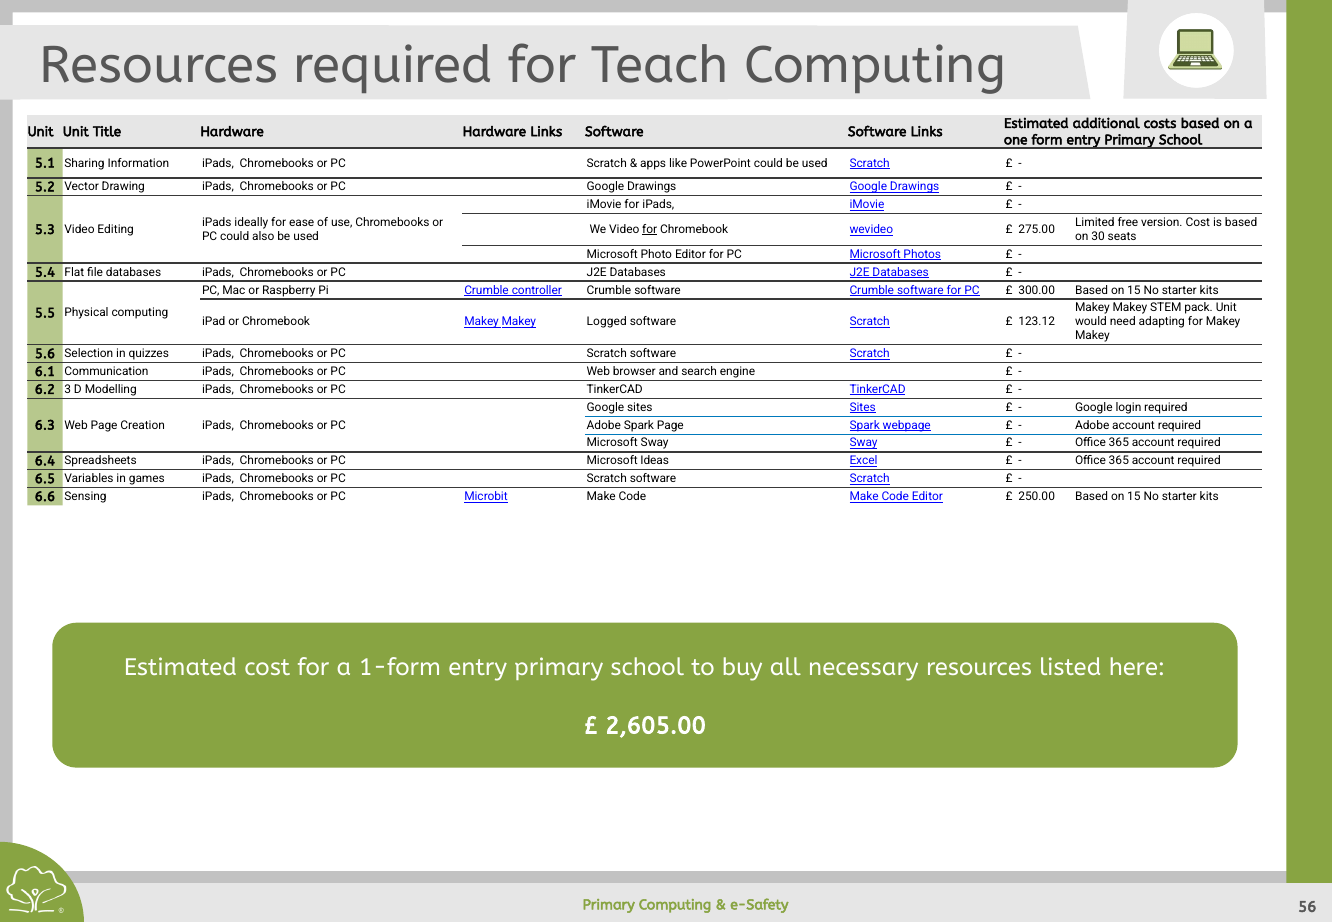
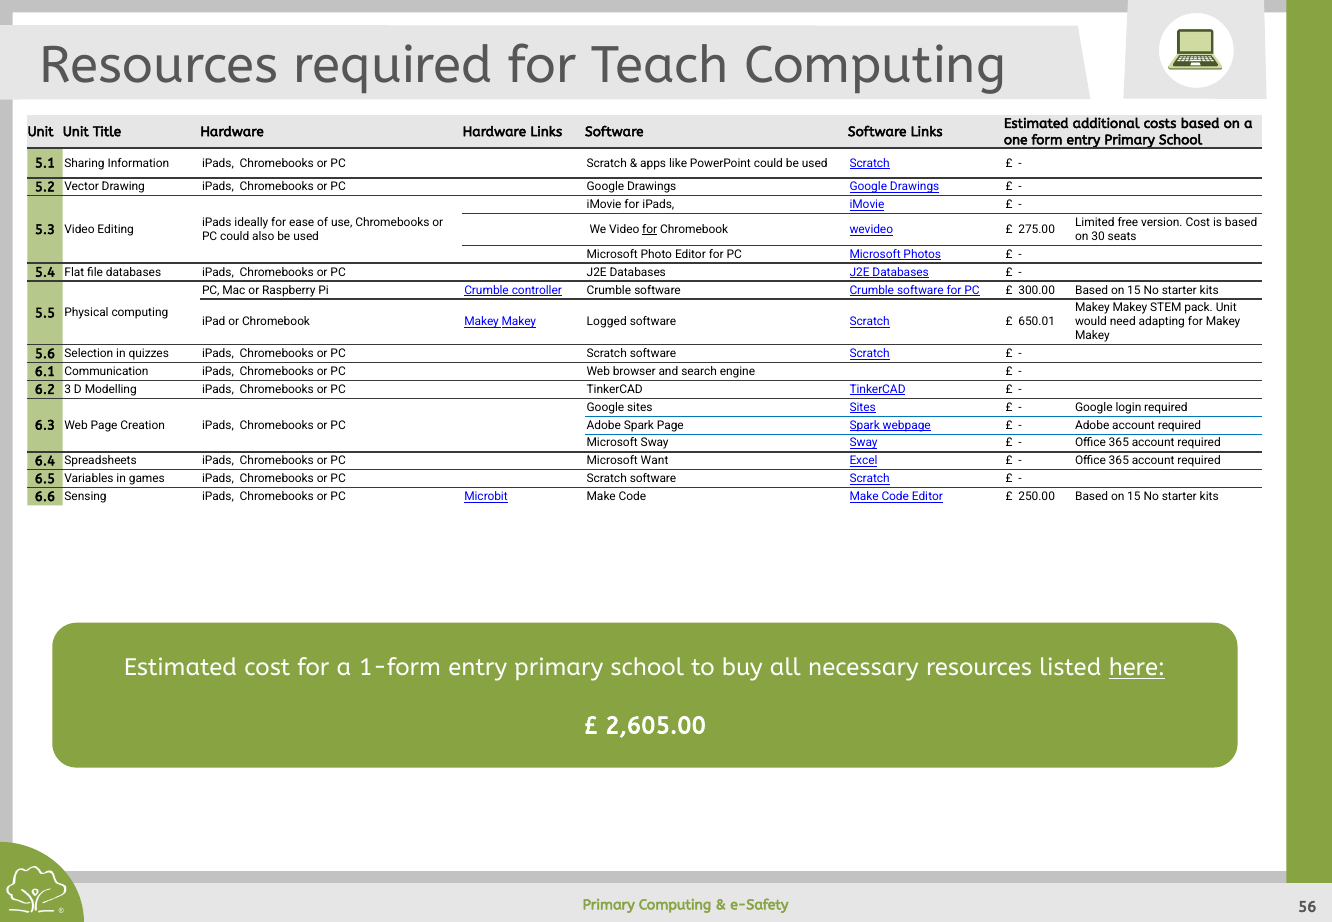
123.12: 123.12 -> 650.01 (1037, 322)
Ideas: Ideas -> Want (655, 461)
here underline: none -> present (1137, 668)
